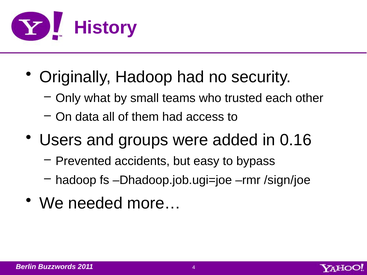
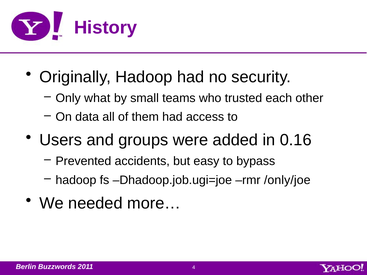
/sign/joe: /sign/joe -> /only/joe (287, 180)
